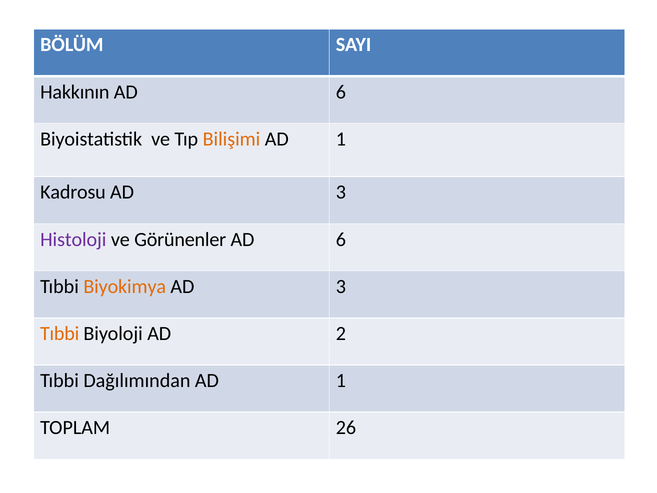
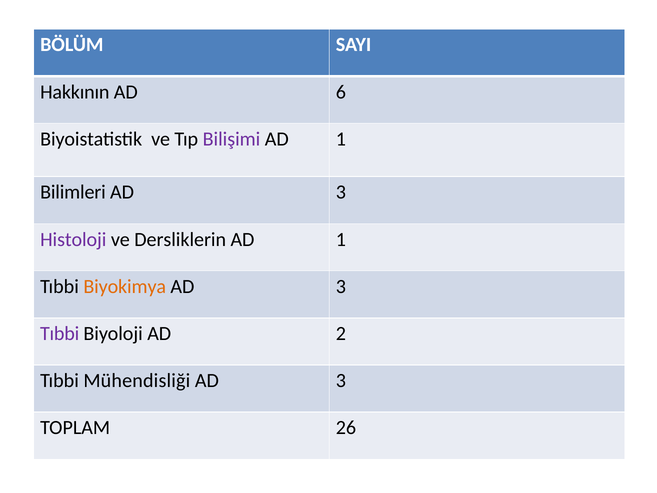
Bilişimi colour: orange -> purple (232, 139)
Kadrosu: Kadrosu -> Bilimleri (73, 192)
Görünenler: Görünenler -> Dersliklerin (180, 239)
6: 6 -> 1 (341, 239)
Tıbbi colour: orange -> purple (60, 333)
Dağılımından: Dağılımından -> Mühendisliği (137, 381)
1: 1 -> 3 (341, 381)
